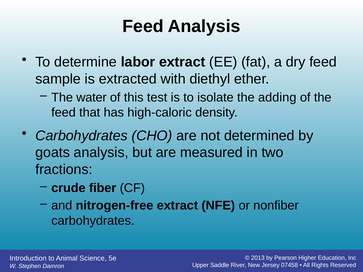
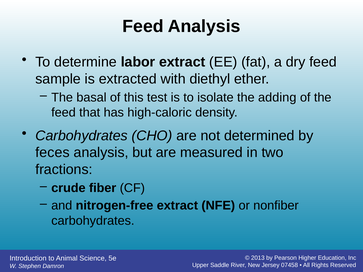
water: water -> basal (91, 97)
goats: goats -> feces (53, 153)
